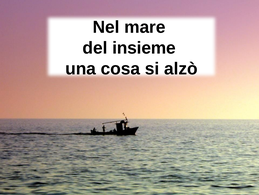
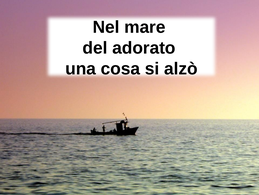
insieme: insieme -> adorato (144, 48)
